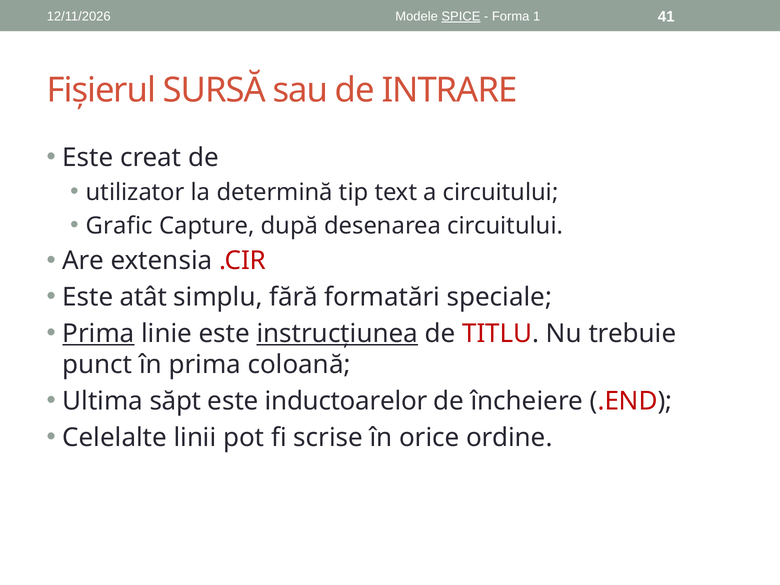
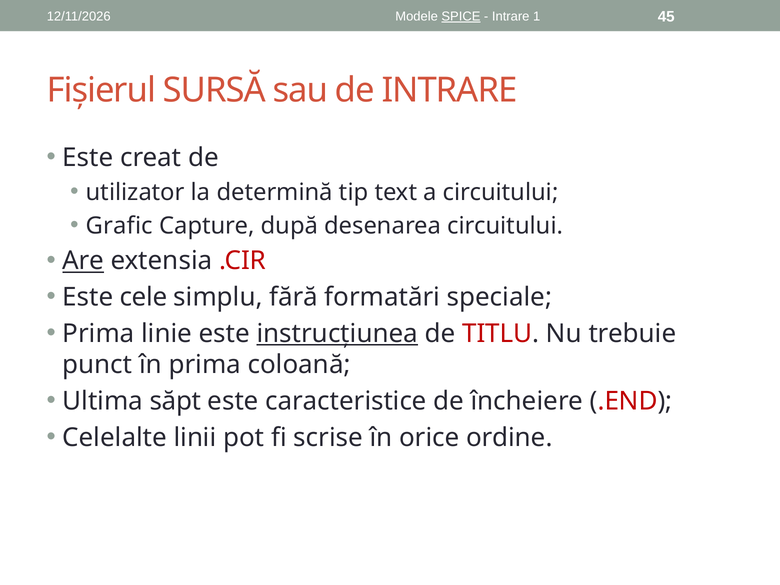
Forma: Forma -> Intrare (511, 16)
41: 41 -> 45 (666, 17)
Are underline: none -> present (83, 261)
atât: atât -> cele (143, 297)
Prima underline: present -> none (98, 334)
inductoarelor: inductoarelor -> caracteristice (346, 401)
